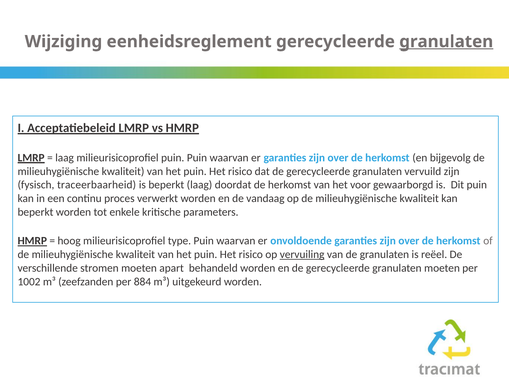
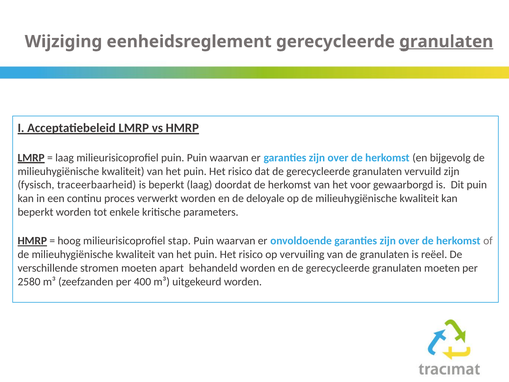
vandaag: vandaag -> deloyale (265, 198)
type: type -> stap (179, 241)
vervuiling underline: present -> none (302, 254)
1002: 1002 -> 2580 (29, 281)
884: 884 -> 400 (142, 281)
